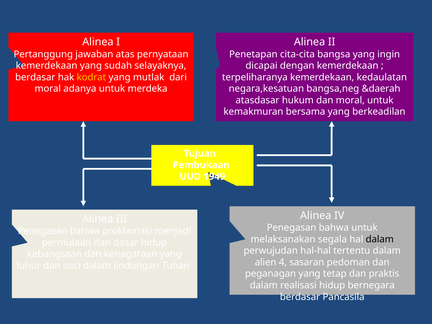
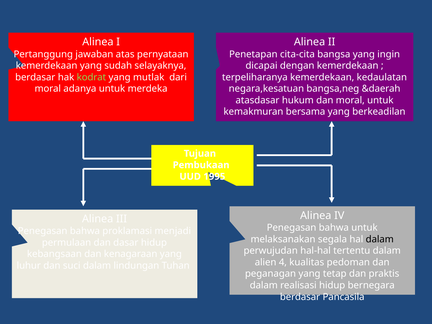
kodrat colour: yellow -> light green (91, 77)
1949: 1949 -> 1995 (214, 177)
sasaran: sasaran -> kualitas (307, 262)
